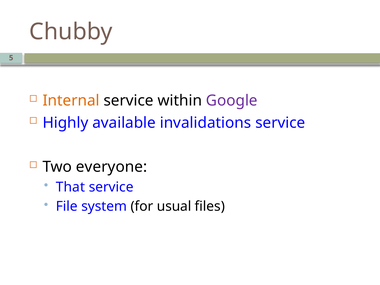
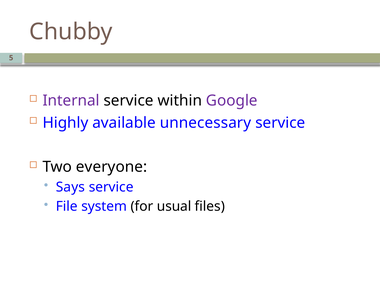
Internal colour: orange -> purple (71, 101)
invalidations: invalidations -> unnecessary (205, 123)
That: That -> Says (70, 187)
